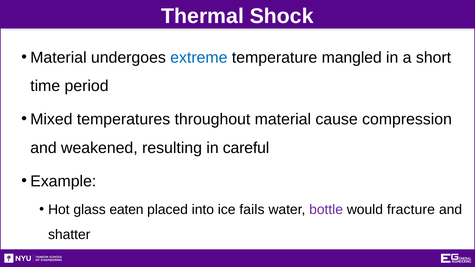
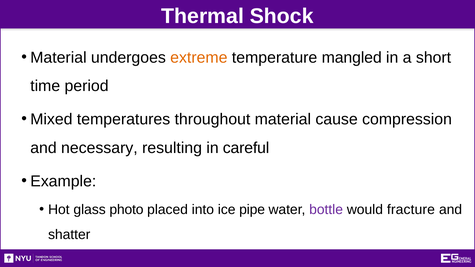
extreme colour: blue -> orange (199, 58)
weakened: weakened -> necessary (99, 148)
eaten: eaten -> photo (126, 210)
fails: fails -> pipe (252, 210)
